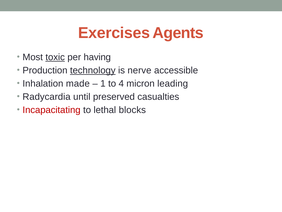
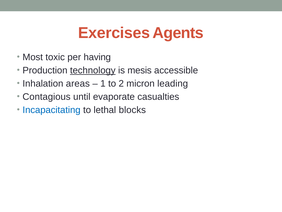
toxic underline: present -> none (55, 57)
nerve: nerve -> mesis (140, 70)
made: made -> areas (78, 83)
4: 4 -> 2 (121, 83)
Radycardia: Radycardia -> Contagious (47, 97)
preserved: preserved -> evaporate (114, 97)
Incapacitating colour: red -> blue (52, 110)
